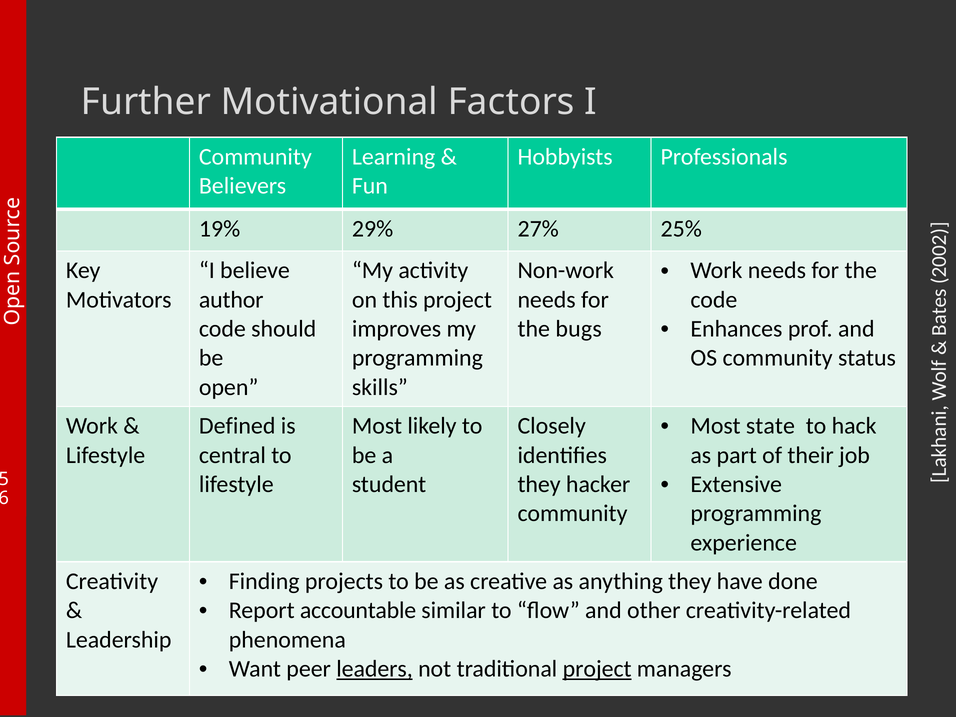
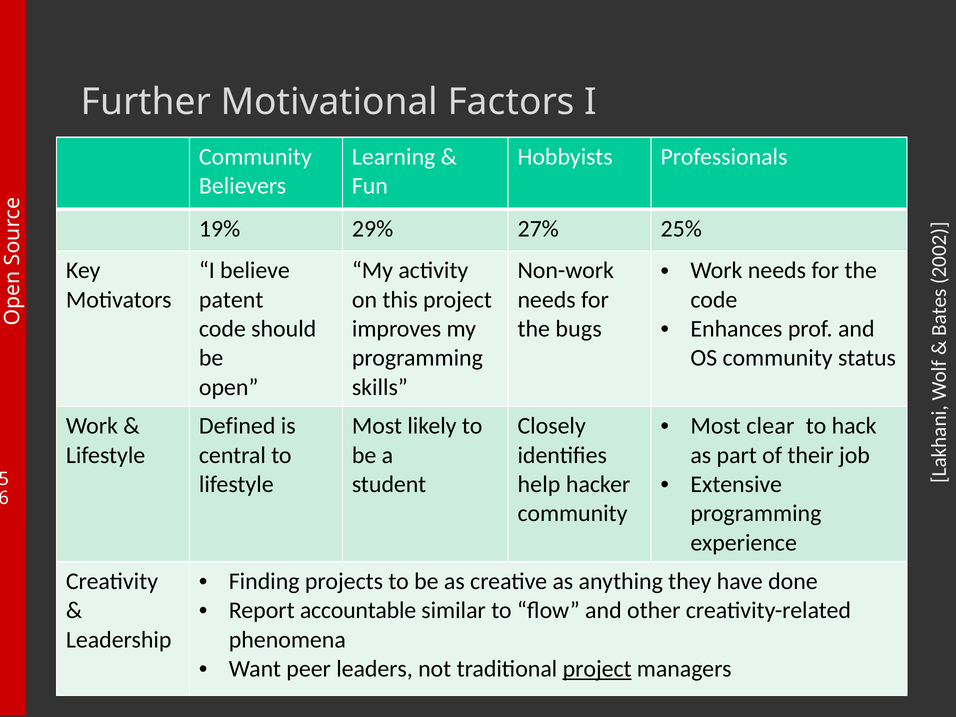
author: author -> patent (231, 300)
state: state -> clear (770, 426)
they: they -> help (539, 484)
leaders underline: present -> none (374, 669)
